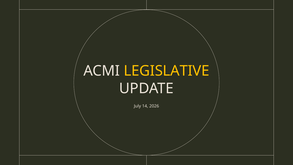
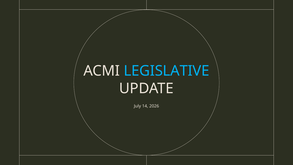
LEGISLATIVE colour: yellow -> light blue (167, 71)
